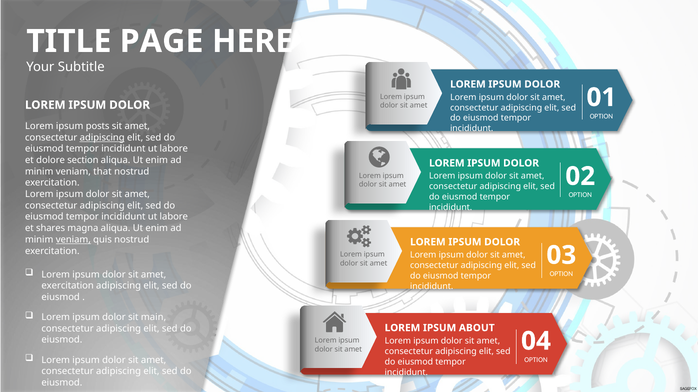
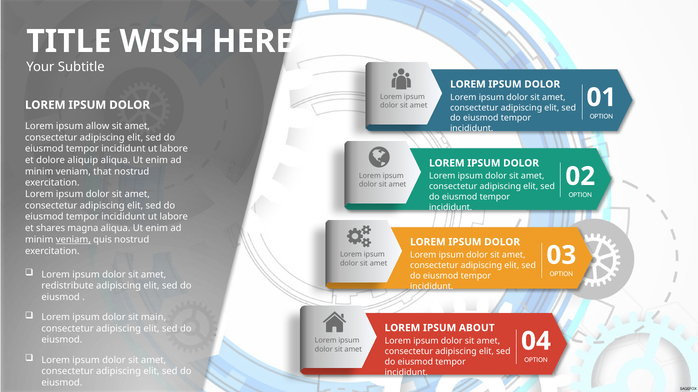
PAGE: PAGE -> WISH (162, 41)
posts: posts -> allow (98, 126)
adipiscing underline: present -> none (102, 138)
section: section -> aliquip (83, 160)
exercitation: exercitation -> redistribute (68, 286)
